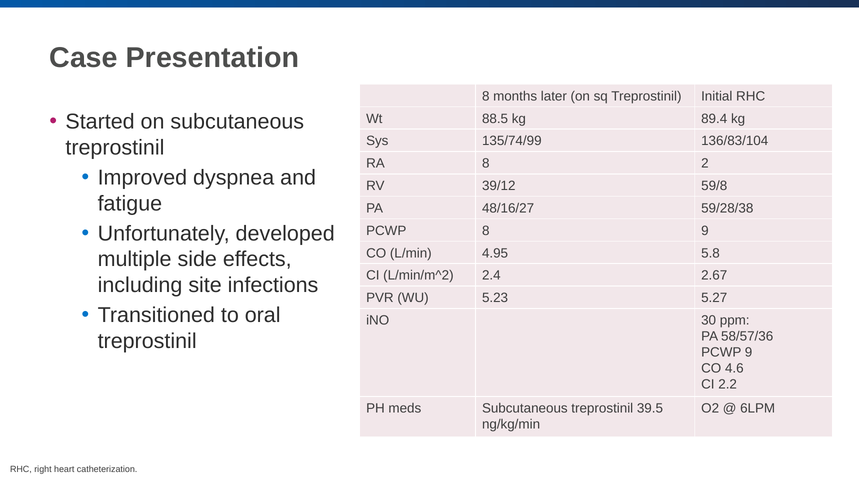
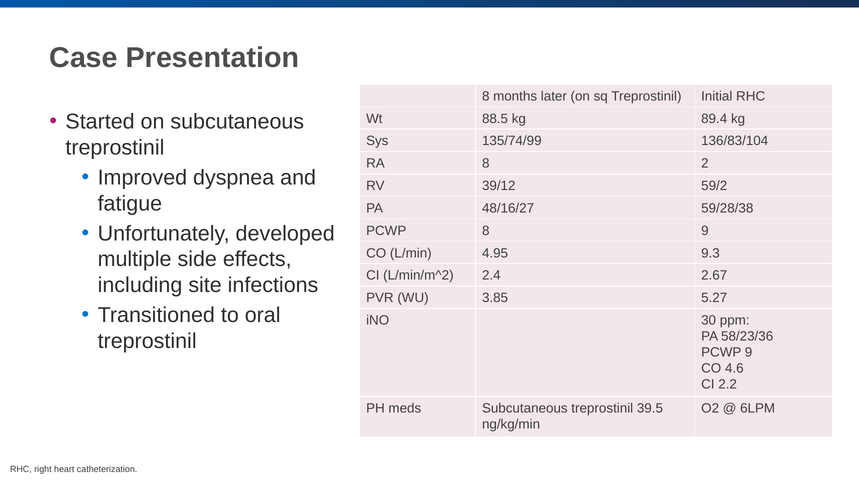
59/8: 59/8 -> 59/2 (714, 186)
5.8: 5.8 -> 9.3 (711, 253)
5.23: 5.23 -> 3.85 (495, 298)
58/57/36: 58/57/36 -> 58/23/36 (747, 336)
